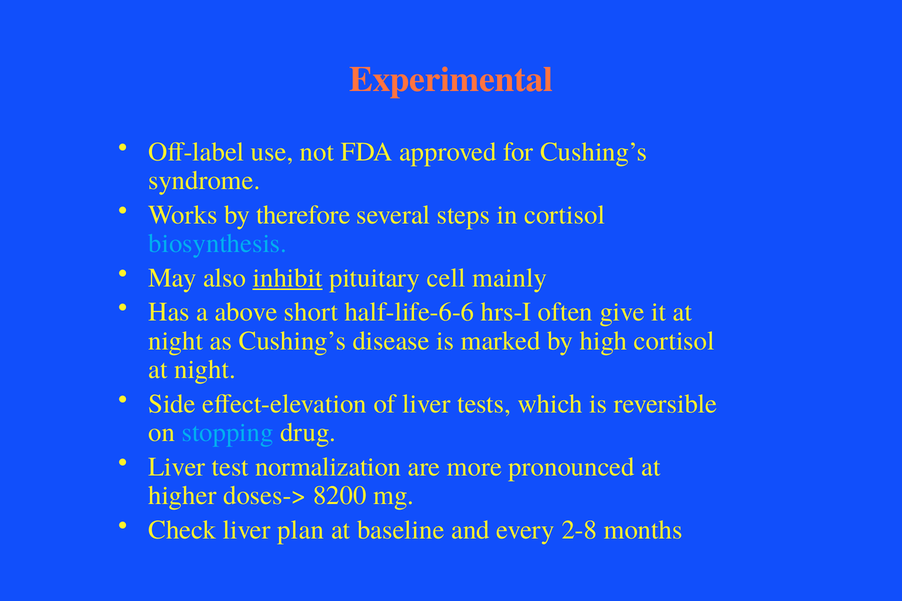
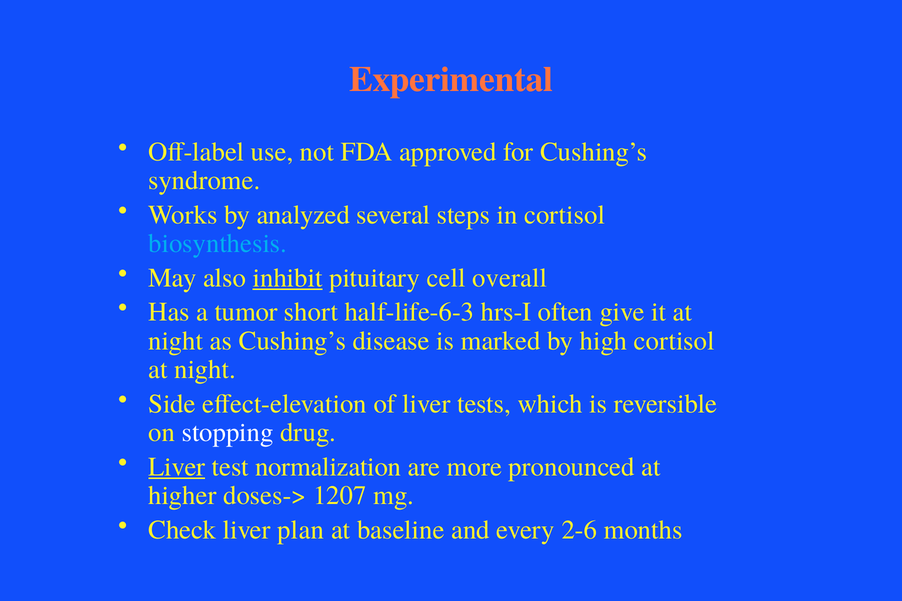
therefore: therefore -> analyzed (303, 215)
mainly: mainly -> overall (510, 278)
above: above -> tumor (246, 312)
half-life-6-6: half-life-6-6 -> half-life-6-3 (409, 312)
stopping colour: light blue -> white (228, 433)
Liver underline: none -> present (177, 467)
8200: 8200 -> 1207 (340, 496)
2-8: 2-8 -> 2-6 (579, 530)
